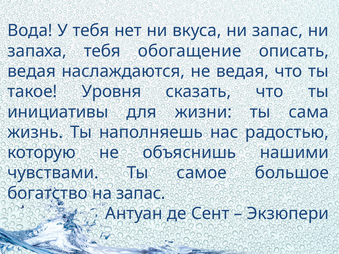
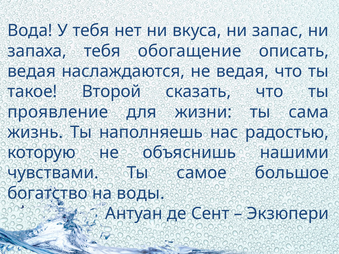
Уровня: Уровня -> Второй (111, 92)
инициативы: инициативы -> проявление (58, 112)
на запас: запас -> воды (141, 193)
